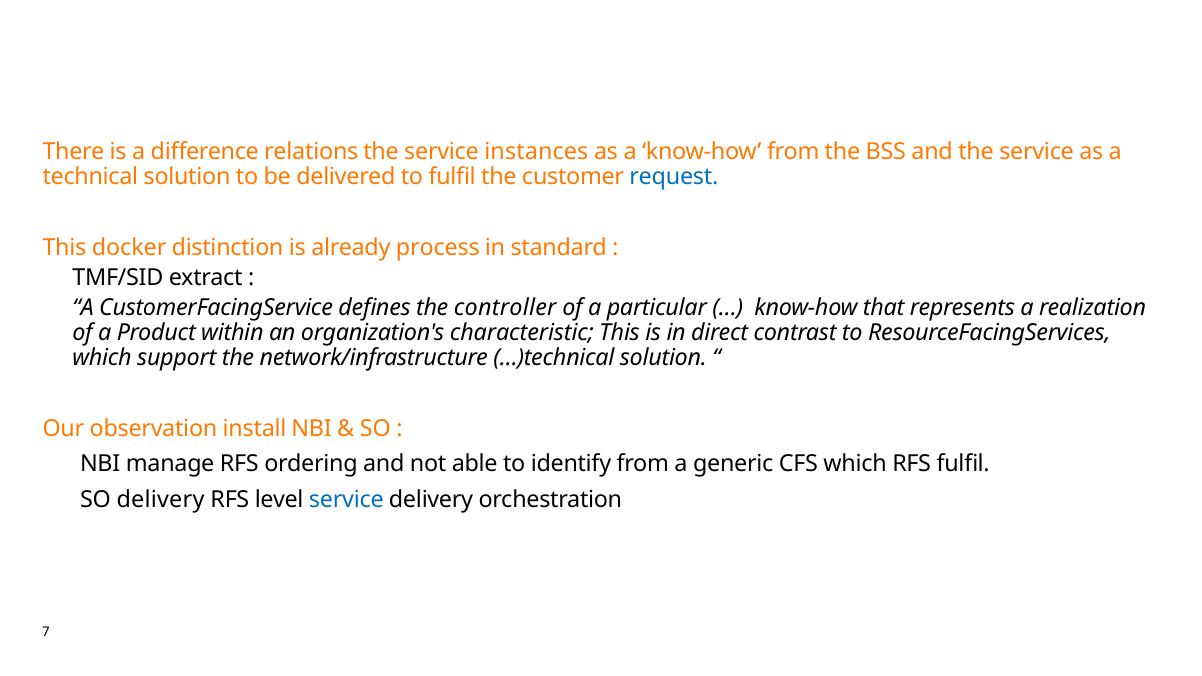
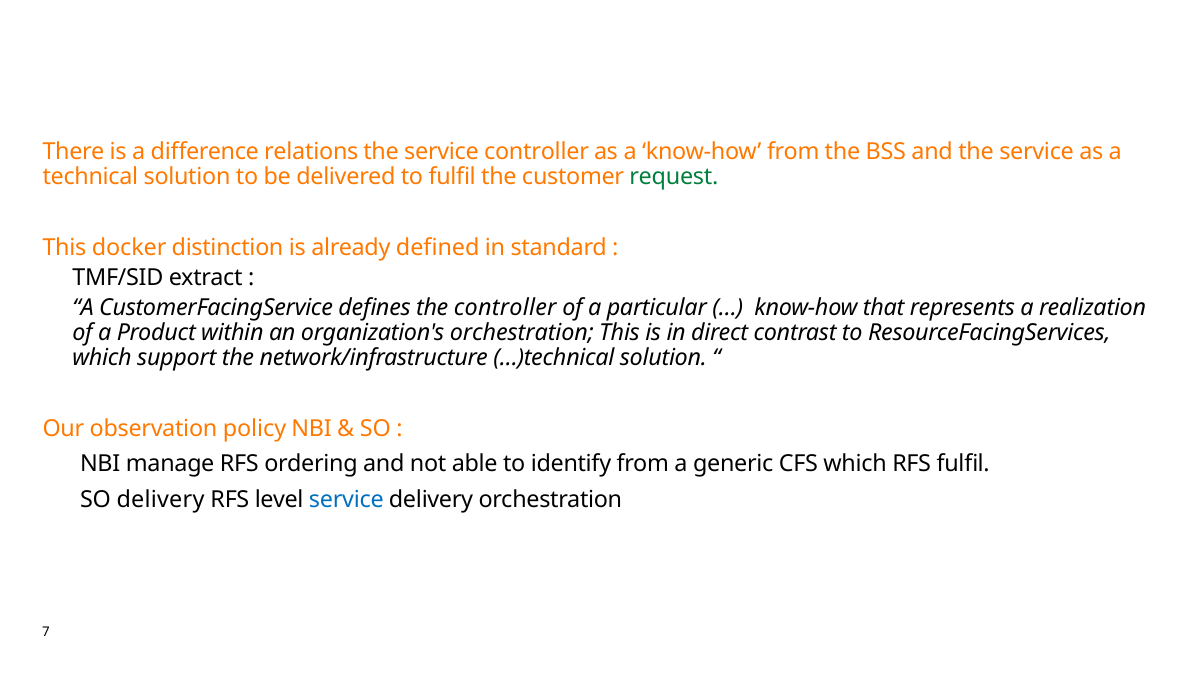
service instances: instances -> controller (537, 152)
request colour: blue -> green (674, 177)
process: process -> defined (438, 248)
organization's characteristic: characteristic -> orchestration (522, 333)
install: install -> policy (254, 429)
